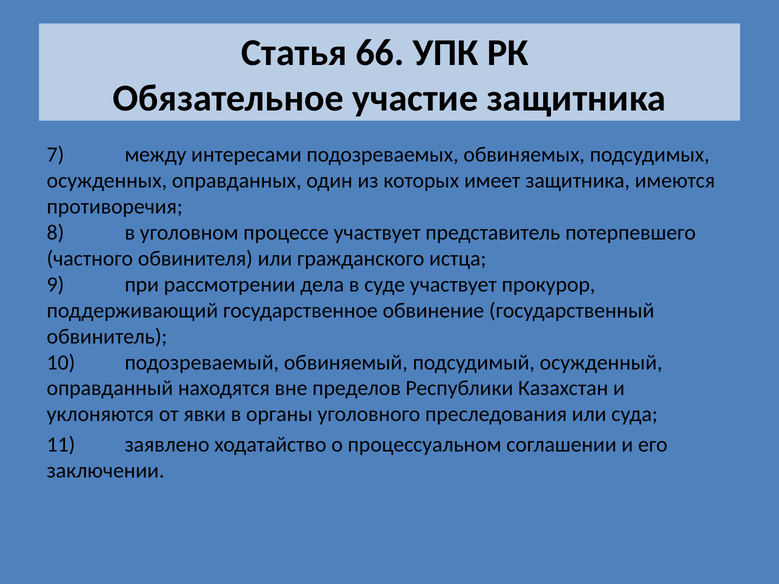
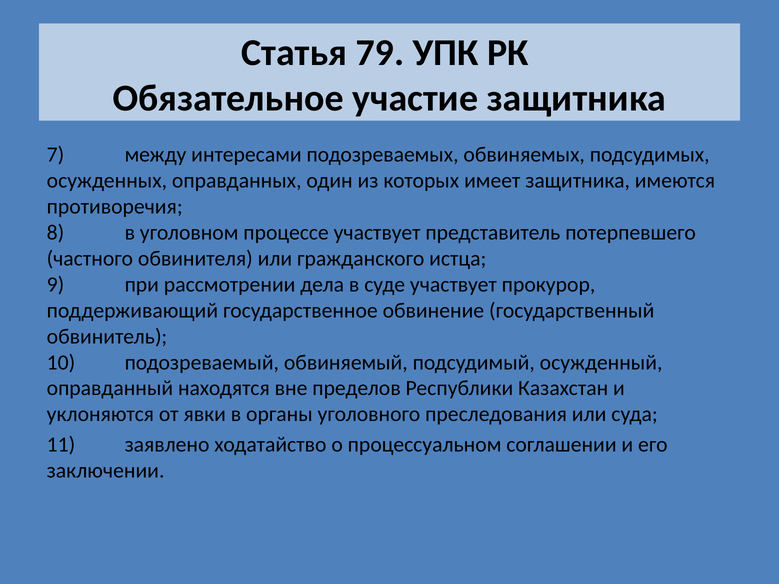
66: 66 -> 79 (380, 53)
